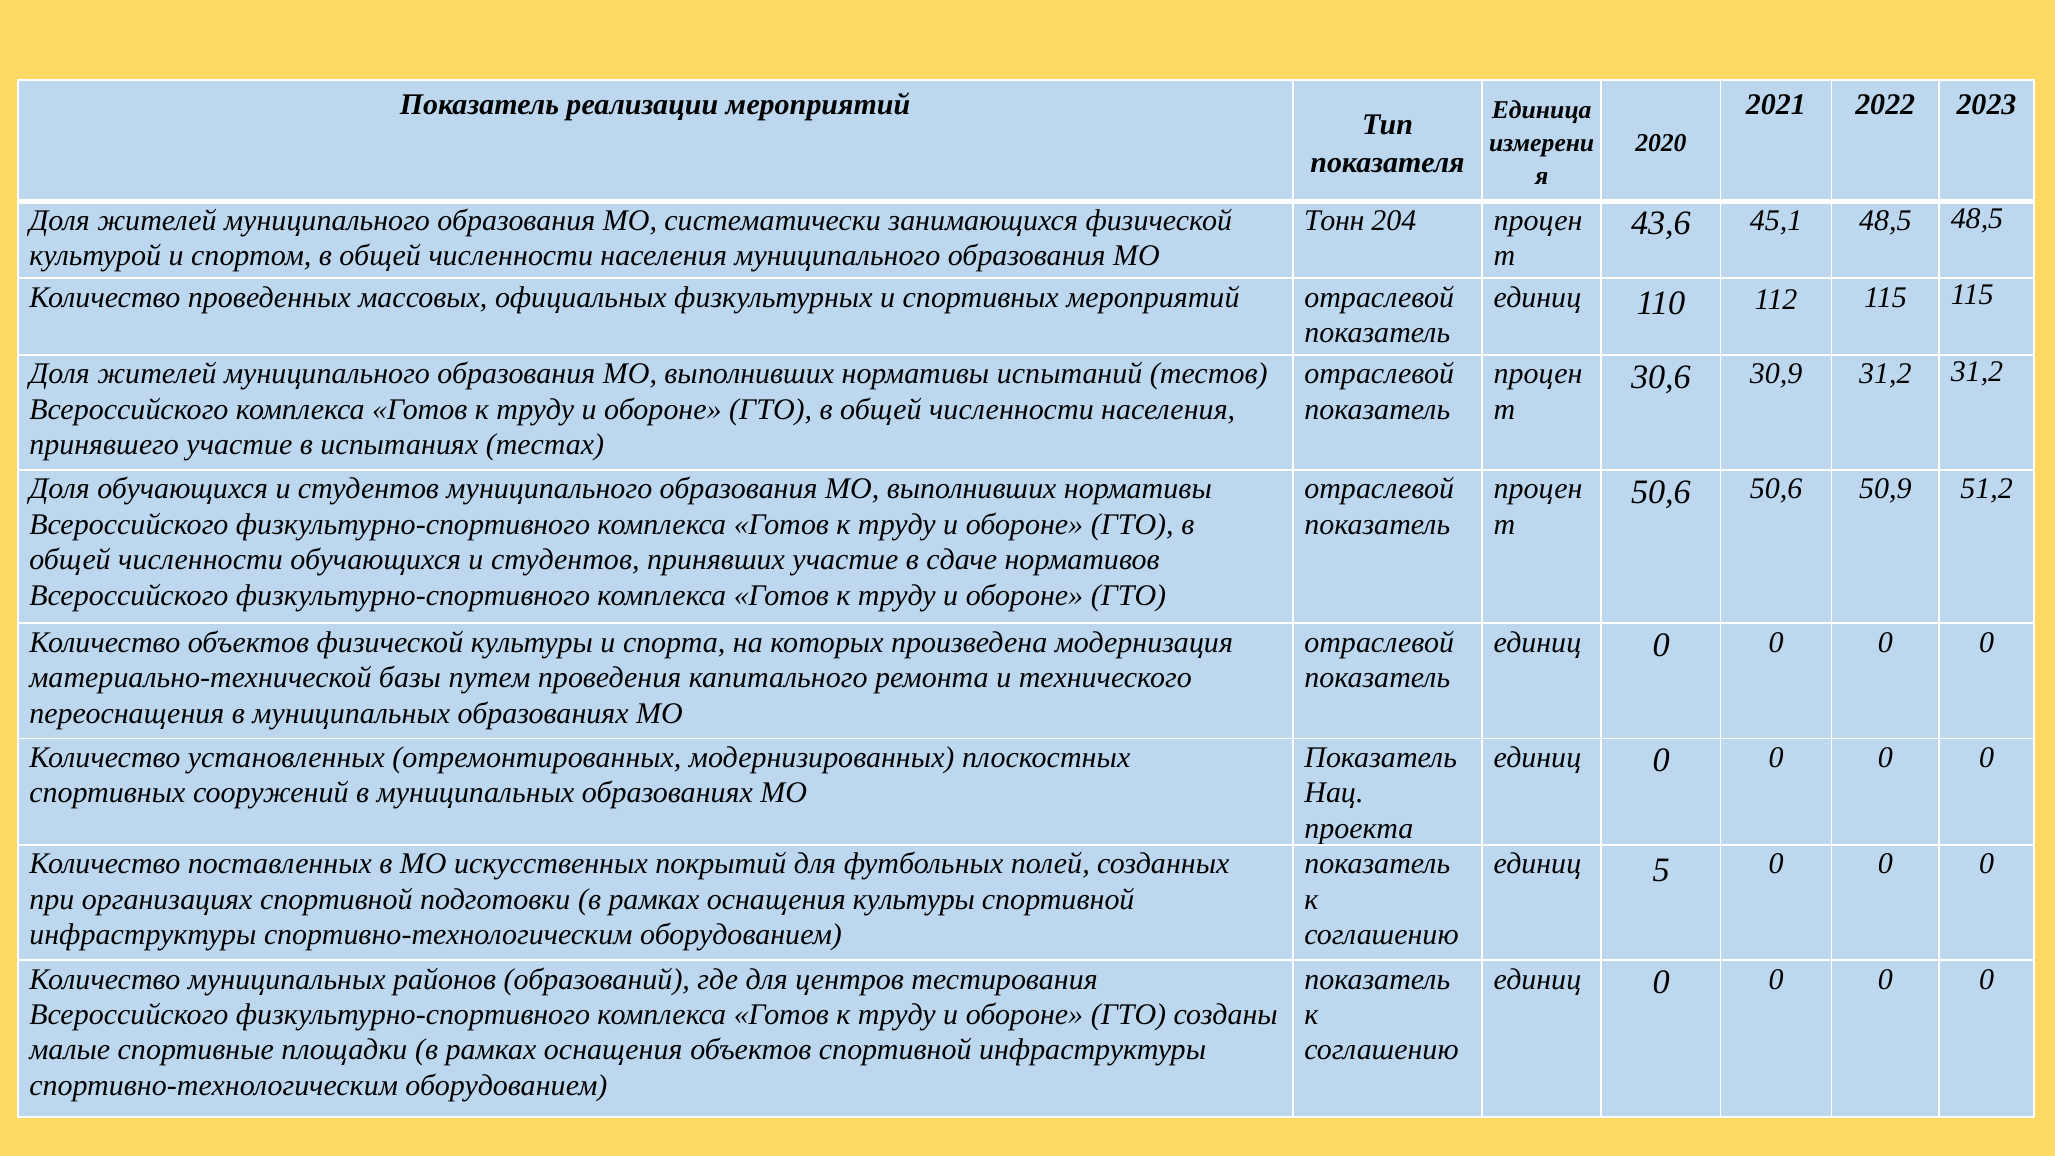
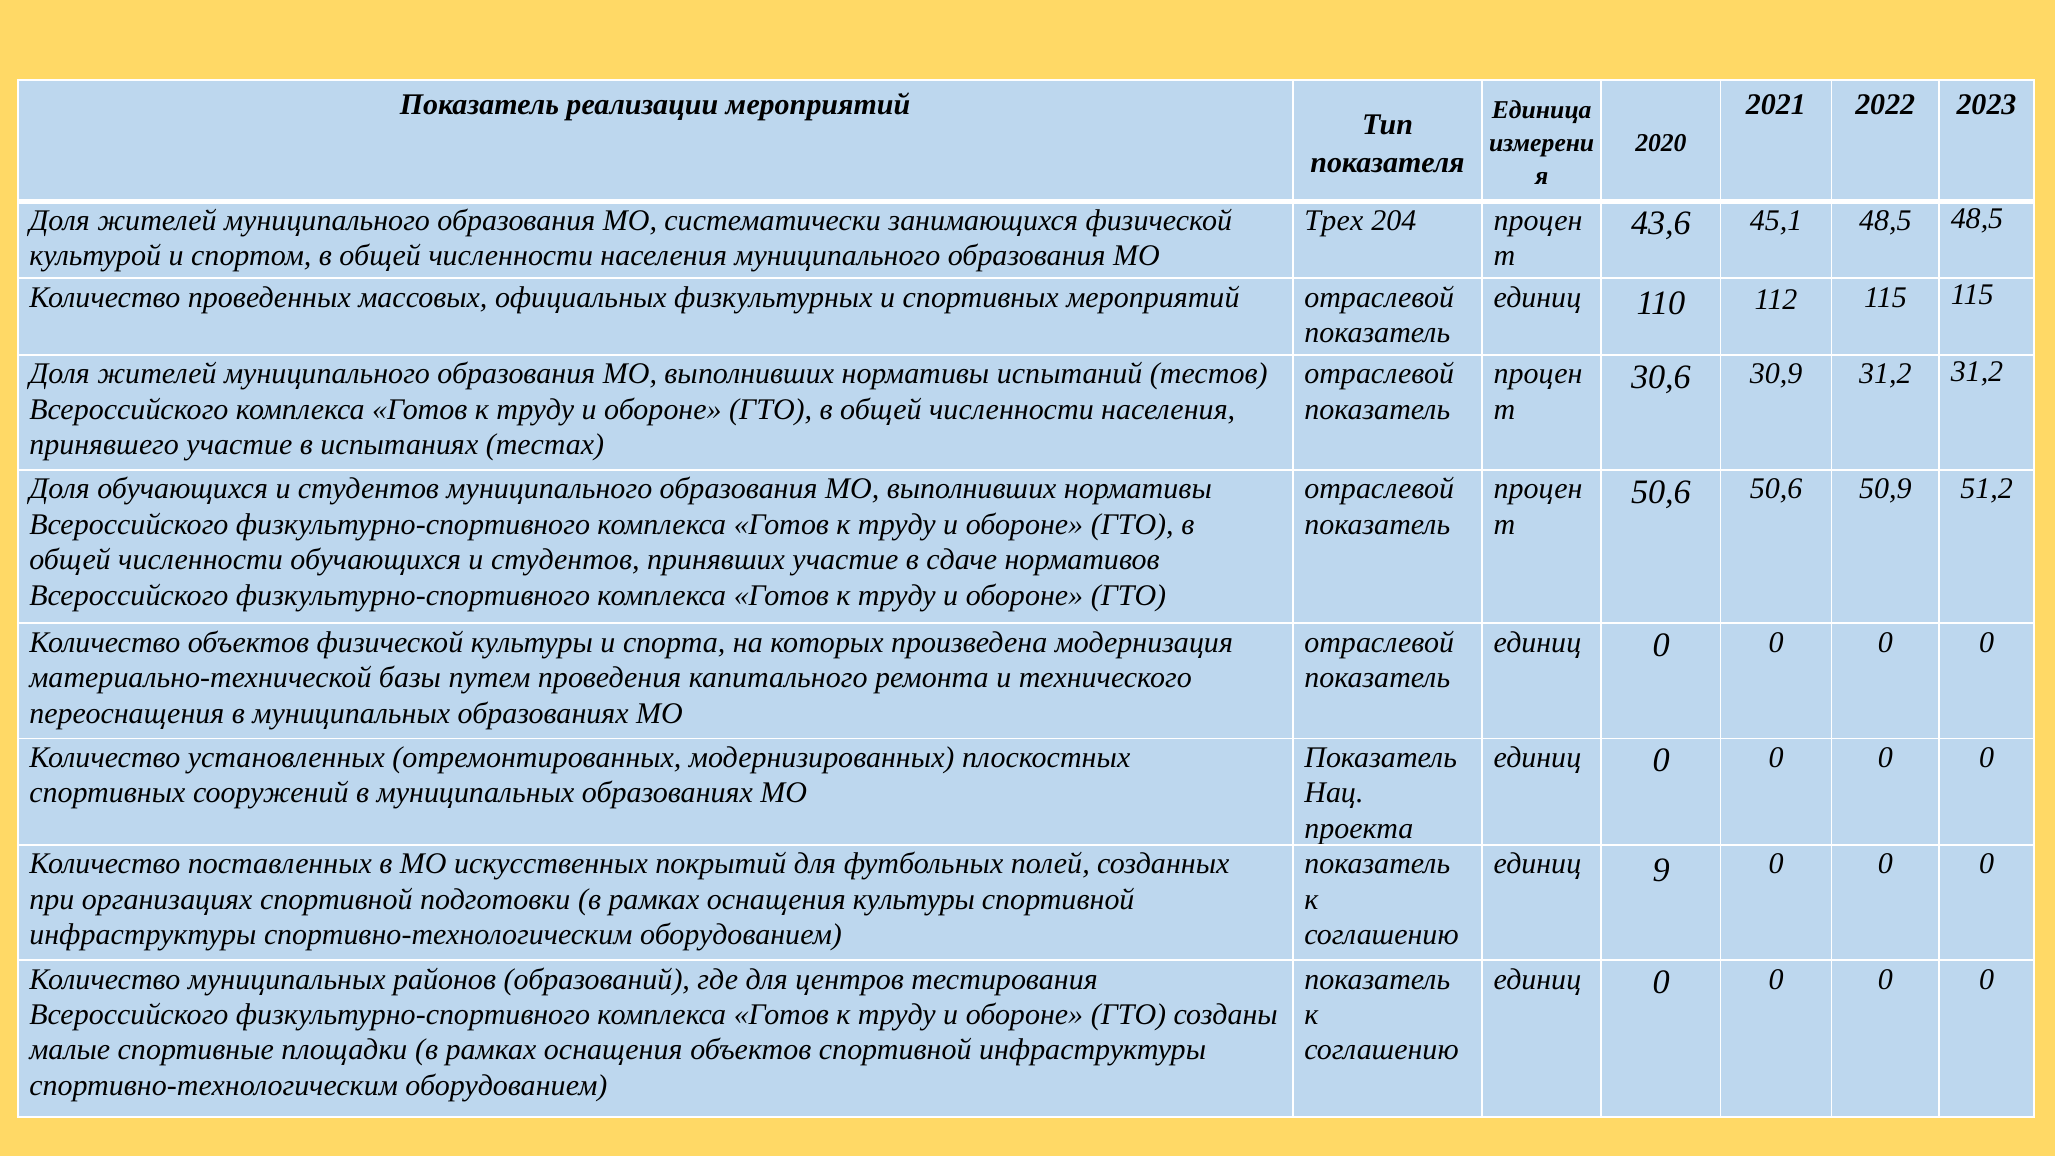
Тонн: Тонн -> Трех (1334, 221)
5: 5 -> 9 (1661, 870)
